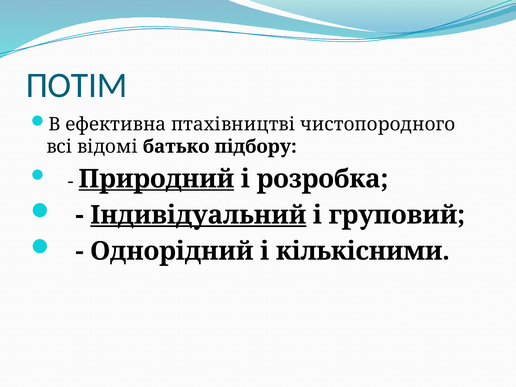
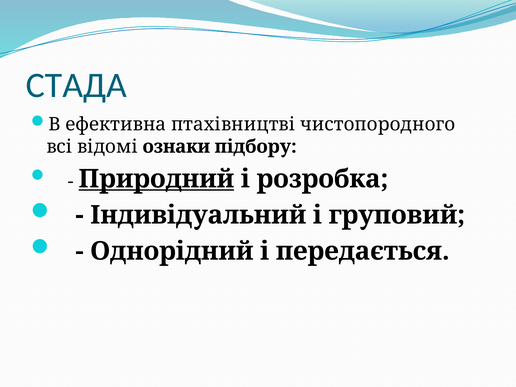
ПОТІМ: ПОТІМ -> СТАДА (76, 85)
батько: батько -> ознаки (176, 147)
Індивідуальний underline: present -> none (198, 215)
кількісними: кількісними -> передається (363, 251)
